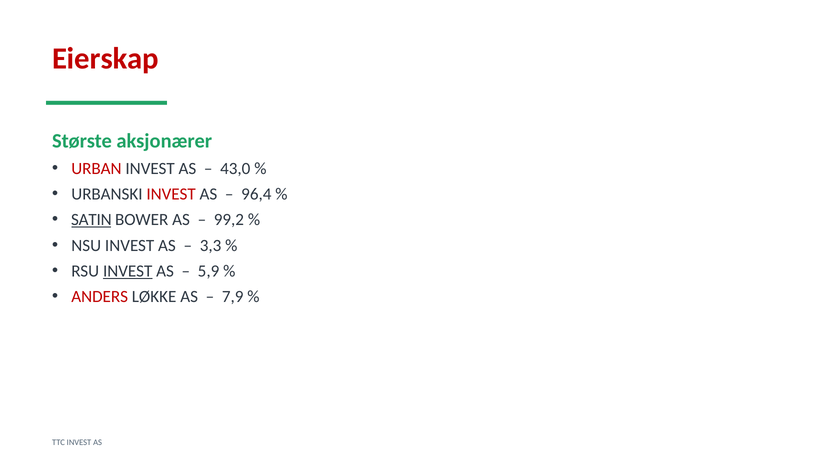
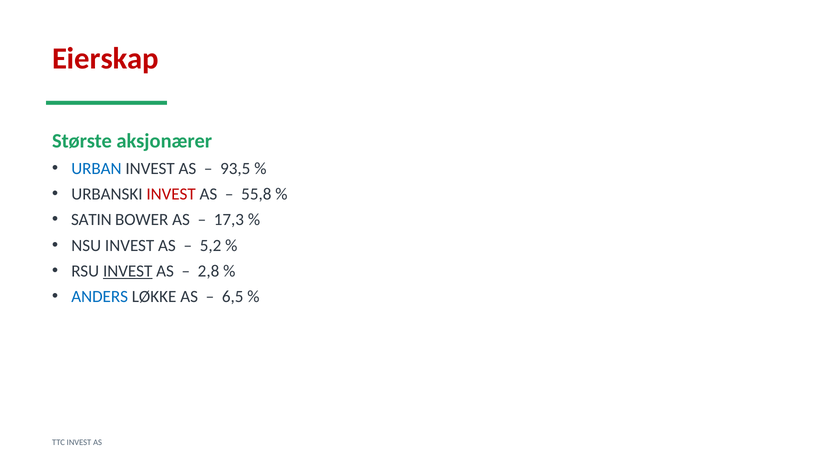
URBAN colour: red -> blue (96, 168)
43,0: 43,0 -> 93,5 (235, 168)
96,4: 96,4 -> 55,8 (256, 194)
SATIN underline: present -> none (91, 220)
99,2: 99,2 -> 17,3 (229, 220)
3,3: 3,3 -> 5,2 (211, 245)
5,9: 5,9 -> 2,8 (209, 271)
ANDERS colour: red -> blue (100, 296)
7,9: 7,9 -> 6,5 (233, 296)
